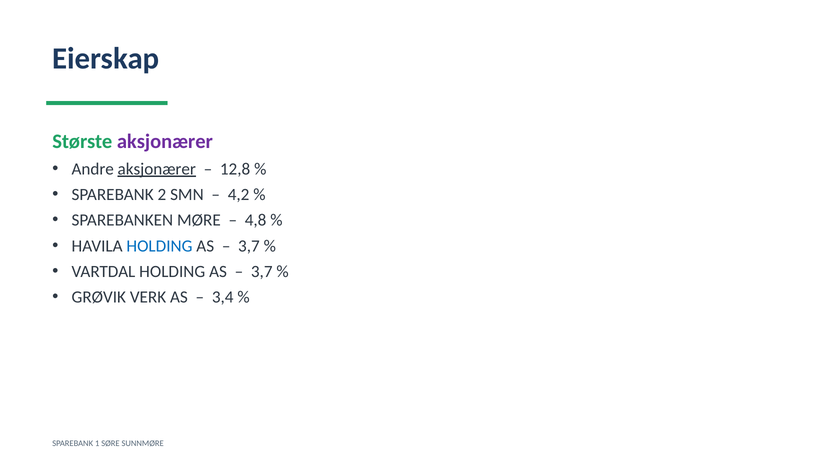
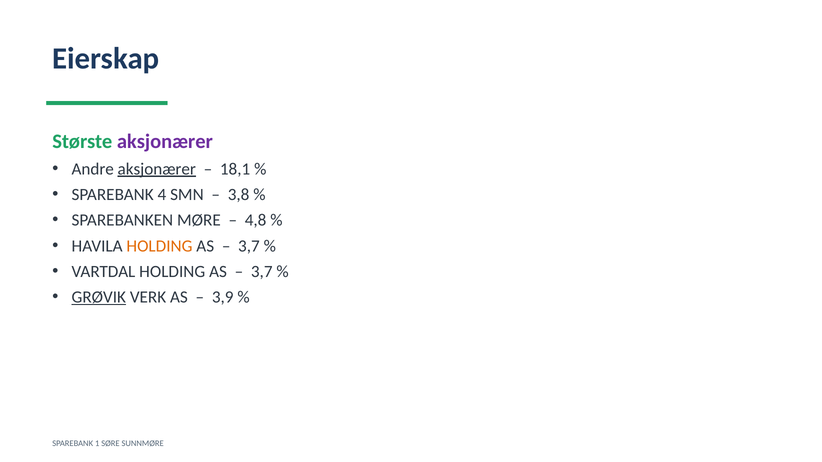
12,8: 12,8 -> 18,1 (235, 169)
2: 2 -> 4 (162, 195)
4,2: 4,2 -> 3,8 (239, 195)
HOLDING colour: blue -> orange (159, 246)
GRØVIK underline: none -> present (99, 298)
3,4: 3,4 -> 3,9 (223, 298)
